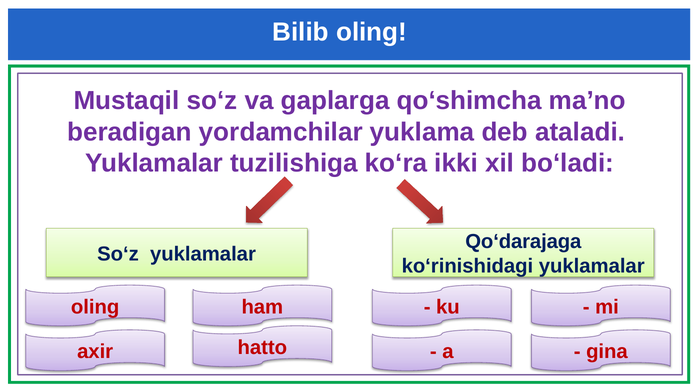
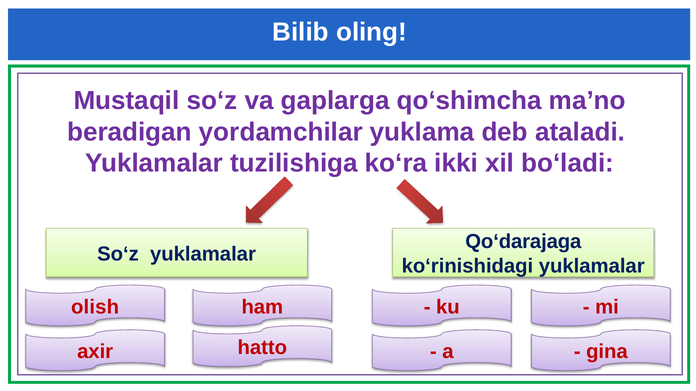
oling: oling -> olish (95, 307)
